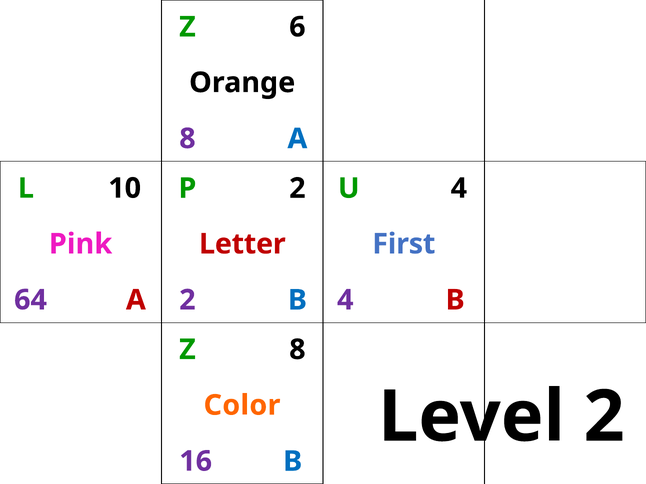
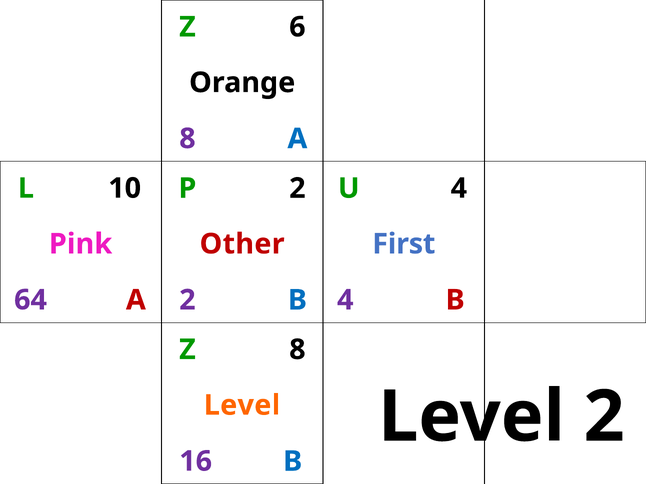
Letter: Letter -> Other (242, 244)
Color: Color -> Level (242, 406)
